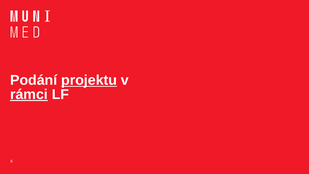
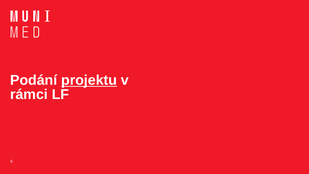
rámci underline: present -> none (29, 94)
